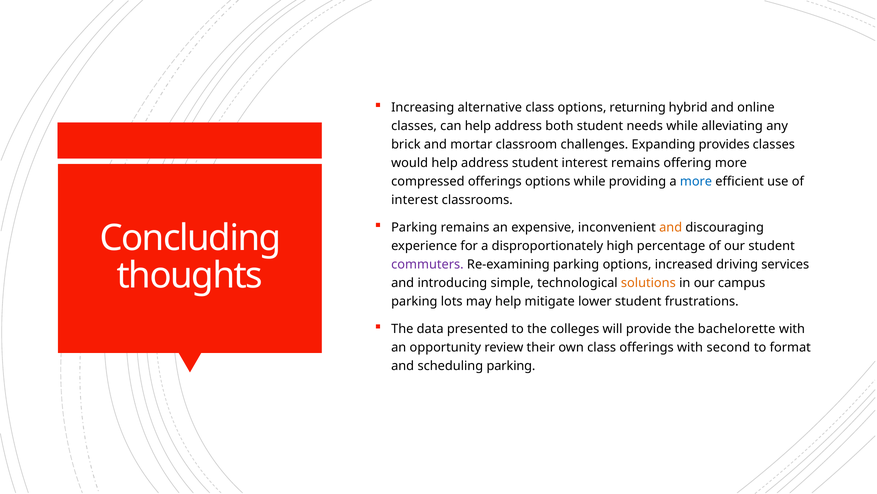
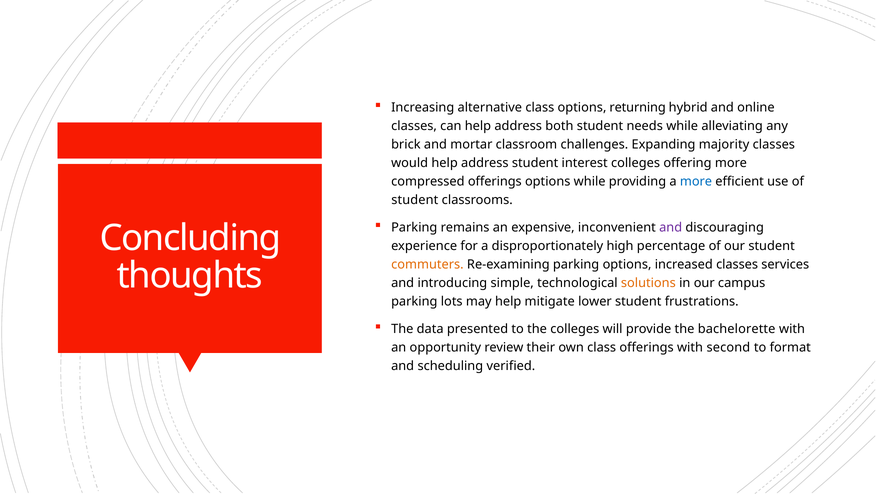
provides: provides -> majority (724, 144)
interest remains: remains -> colleges (636, 163)
interest: interest -> student (415, 200)
and colour: orange -> purple (671, 227)
commuters colour: purple -> orange (427, 264)
increased driving: driving -> classes (737, 264)
scheduling parking: parking -> verified (511, 366)
